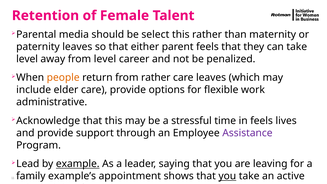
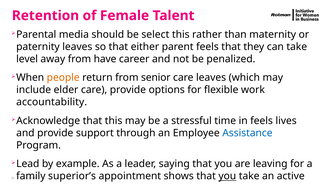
from level: level -> have (105, 59)
from rather: rather -> senior (156, 78)
administrative: administrative -> accountability (52, 102)
Assistance colour: purple -> blue (247, 133)
example underline: present -> none (78, 164)
example’s: example’s -> superior’s (72, 176)
